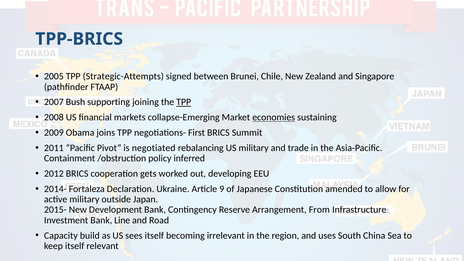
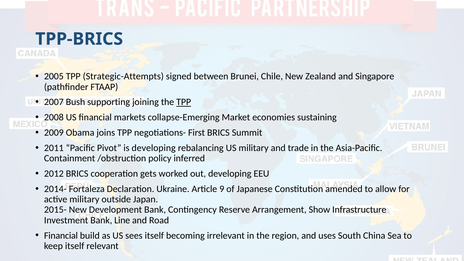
economies underline: present -> none (274, 117)
is negotiated: negotiated -> developing (154, 148)
From: From -> Show (319, 210)
Capacity: Capacity -> Financial (61, 236)
